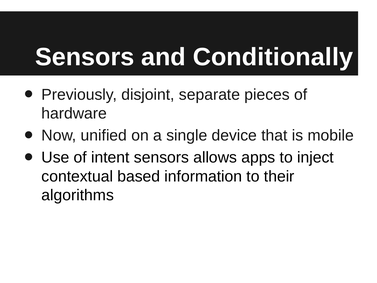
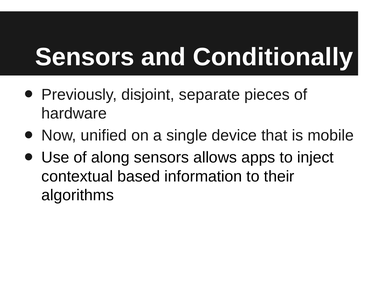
intent: intent -> along (110, 157)
